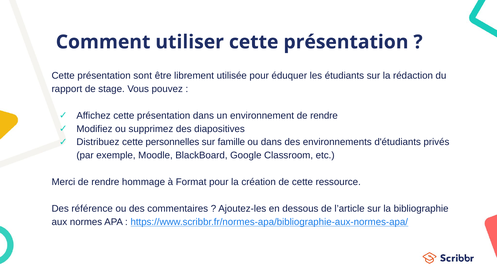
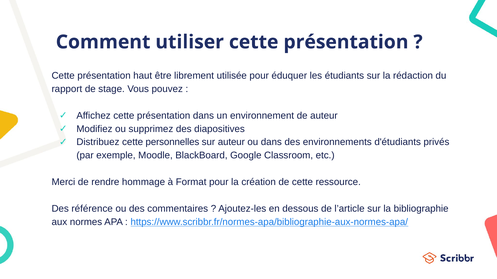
sont: sont -> haut (143, 76)
environnement de rendre: rendre -> auteur (324, 116)
sur famille: famille -> auteur (231, 142)
